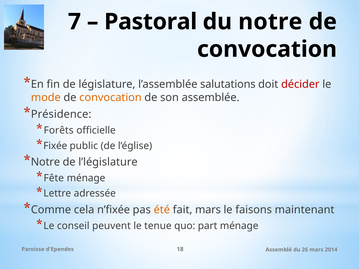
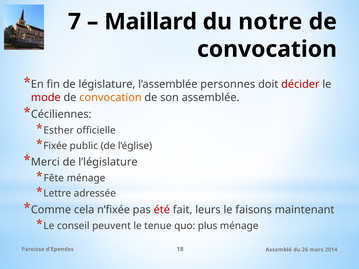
Pastoral: Pastoral -> Maillard (151, 22)
salutations: salutations -> personnes (228, 84)
mode colour: orange -> red (46, 98)
Présidence: Présidence -> Céciliennes (61, 114)
Forêts: Forêts -> Esther (59, 130)
Notre: Notre -> Merci (45, 162)
été colour: orange -> red (162, 210)
fait mars: mars -> leurs (208, 210)
part: part -> plus (208, 226)
